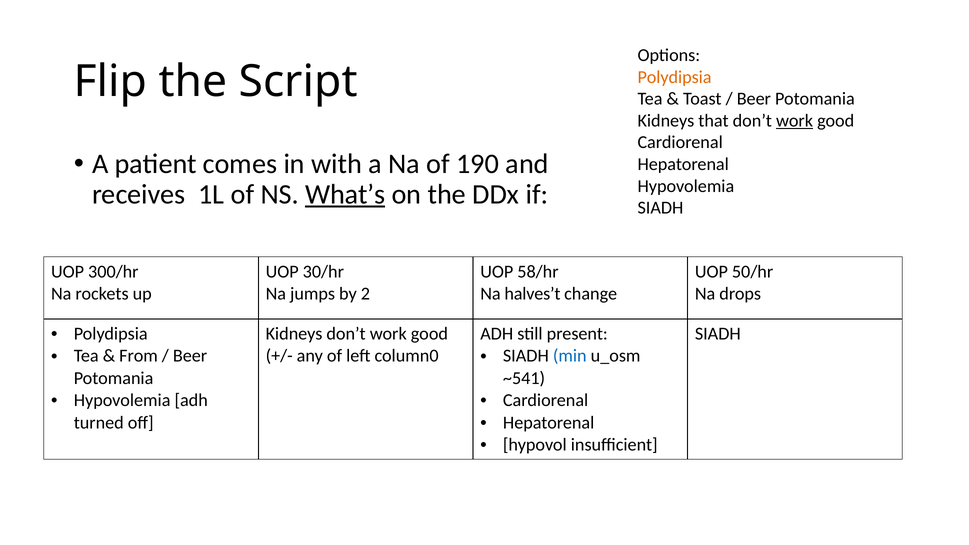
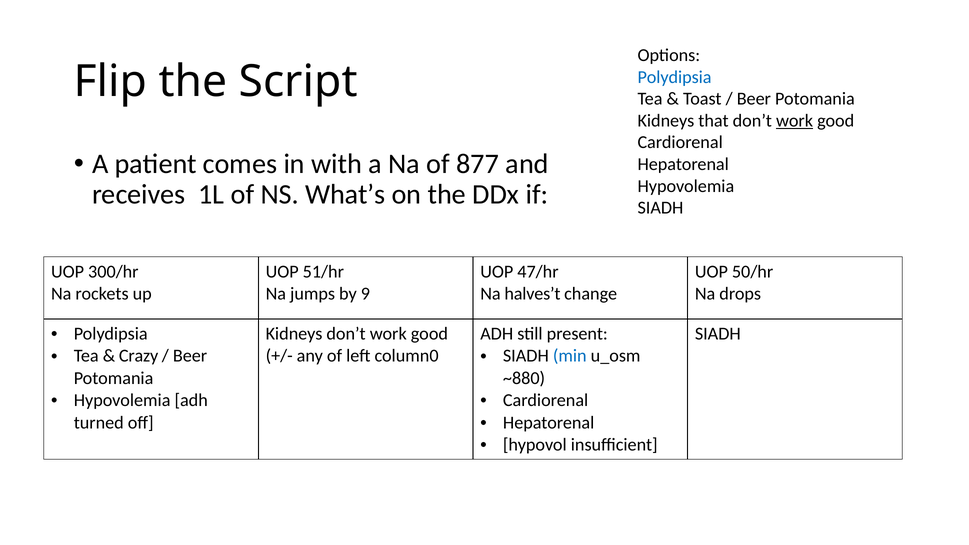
Polydipsia colour: orange -> blue (675, 77)
190: 190 -> 877 (478, 164)
What’s underline: present -> none (345, 194)
30/hr: 30/hr -> 51/hr (323, 272)
58/hr: 58/hr -> 47/hr (538, 272)
2: 2 -> 9 (365, 294)
From: From -> Crazy (139, 356)
~541: ~541 -> ~880 (524, 378)
